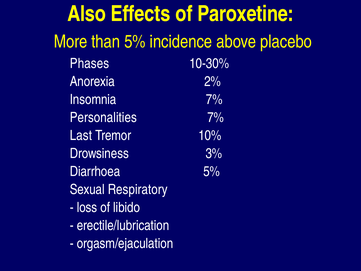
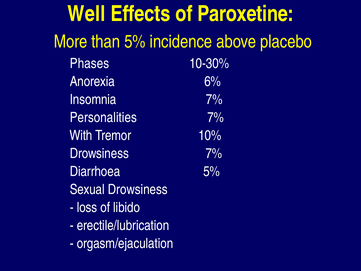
Also: Also -> Well (86, 14)
2%: 2% -> 6% (213, 81)
Last: Last -> With (81, 135)
Drowsiness 3%: 3% -> 7% (214, 153)
Sexual Respiratory: Respiratory -> Drowsiness (138, 189)
